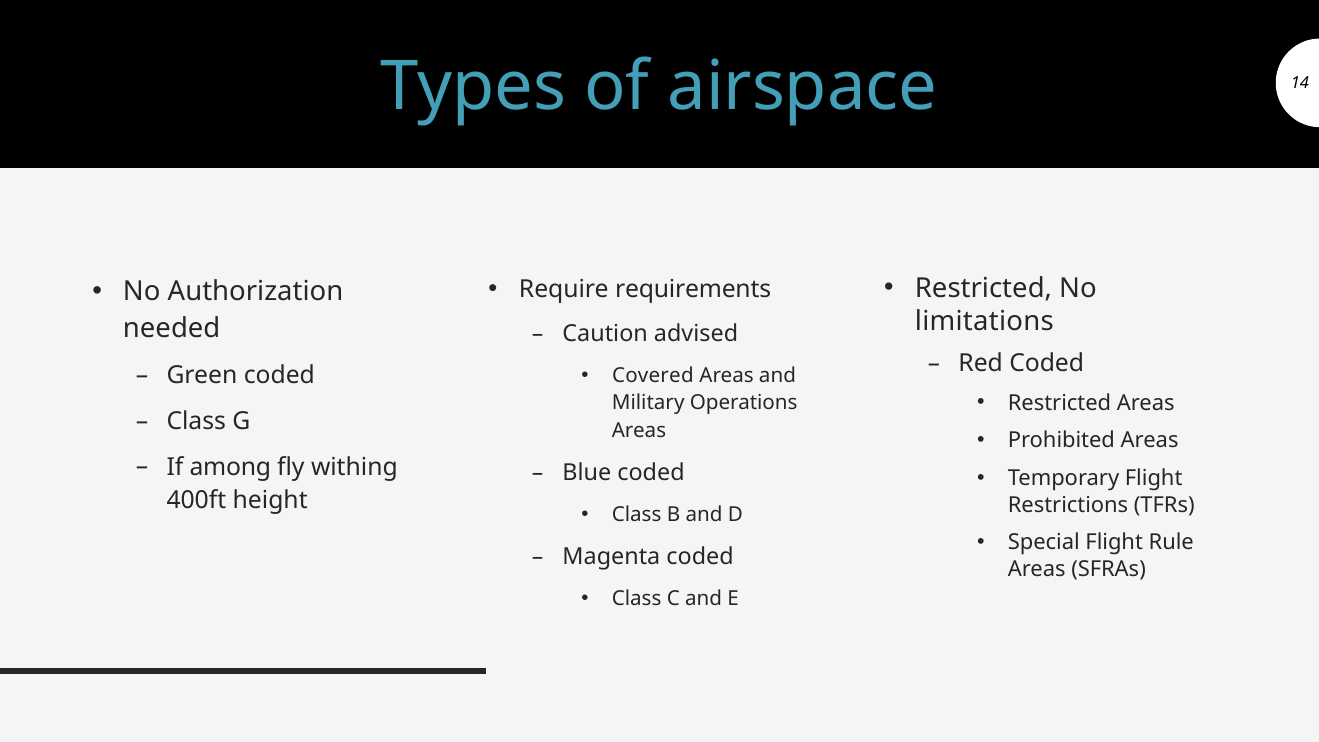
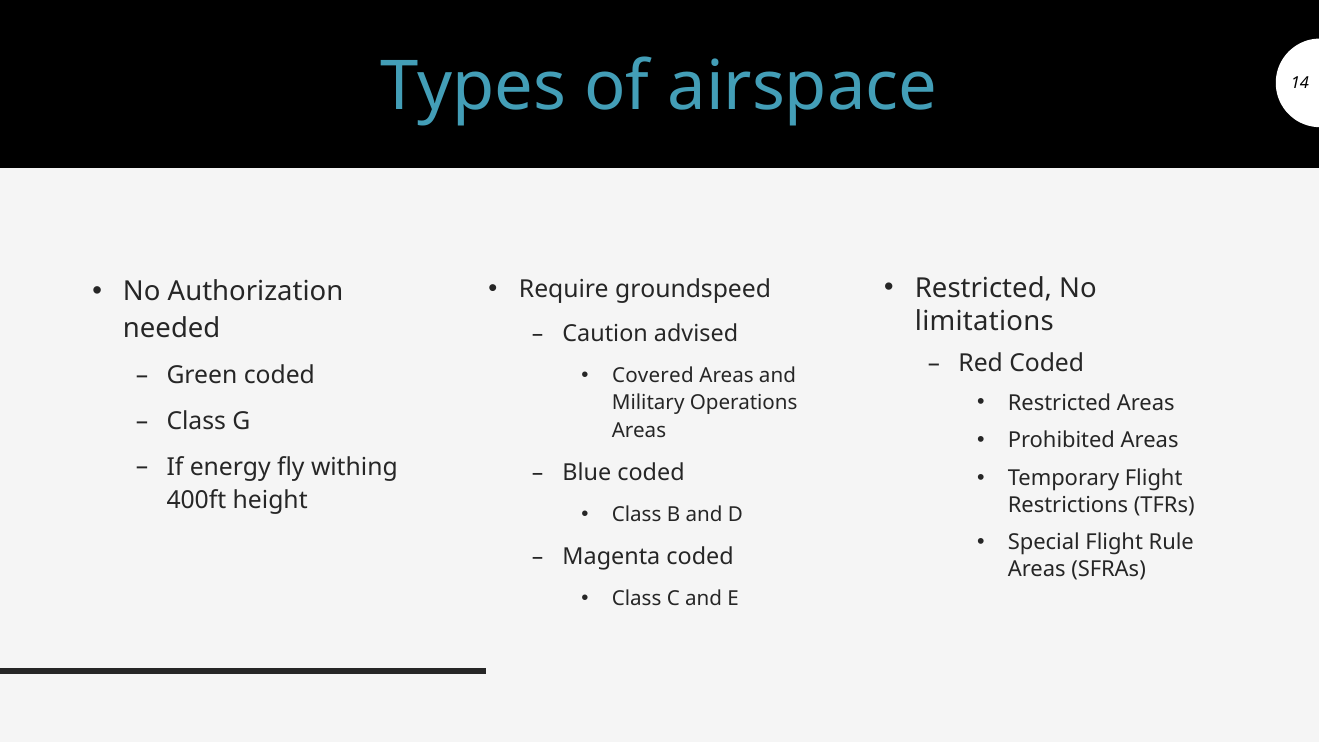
requirements: requirements -> groundspeed (693, 289)
among: among -> energy (230, 467)
